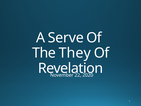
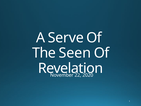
They: They -> Seen (75, 53)
